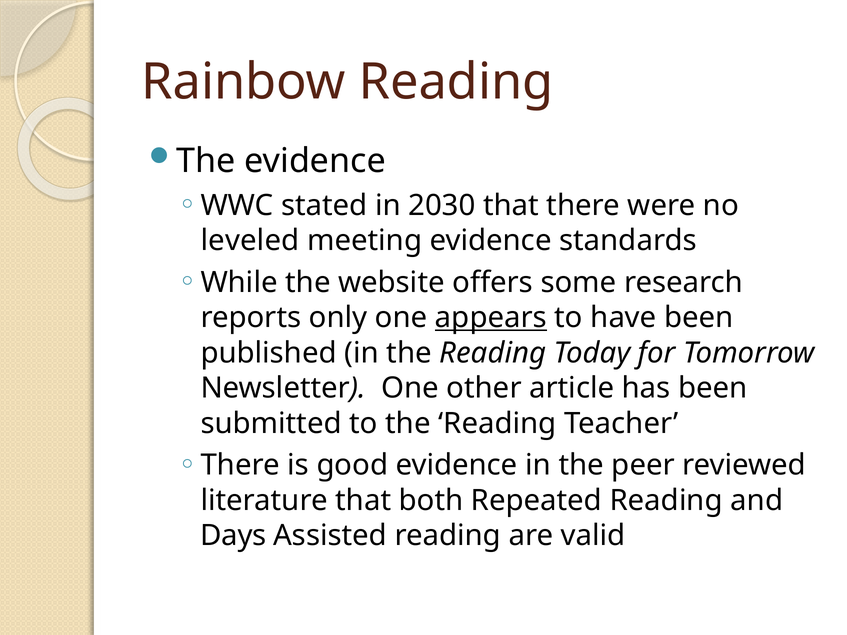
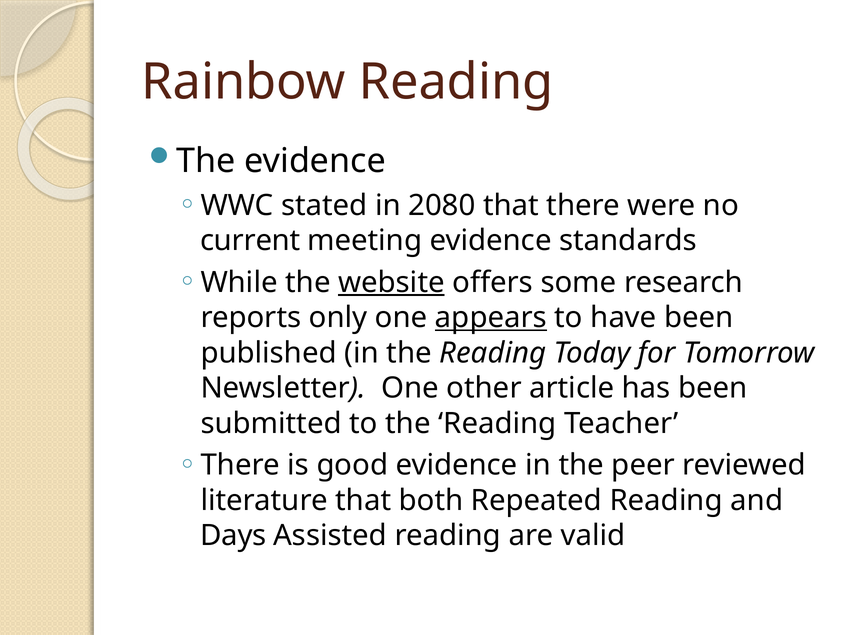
2030: 2030 -> 2080 (442, 205)
leveled: leveled -> current (250, 241)
website underline: none -> present (391, 282)
